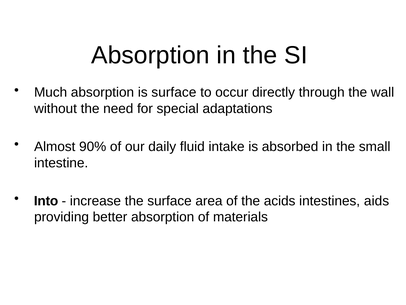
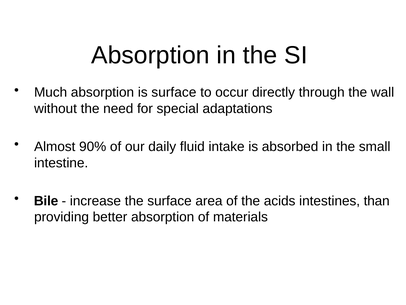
Into: Into -> Bile (46, 201)
aids: aids -> than (377, 201)
